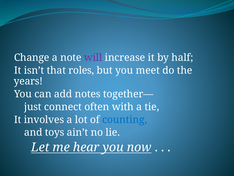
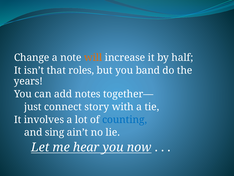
will colour: purple -> orange (93, 57)
meet: meet -> band (148, 70)
often: often -> story (97, 107)
toys: toys -> sing (55, 132)
